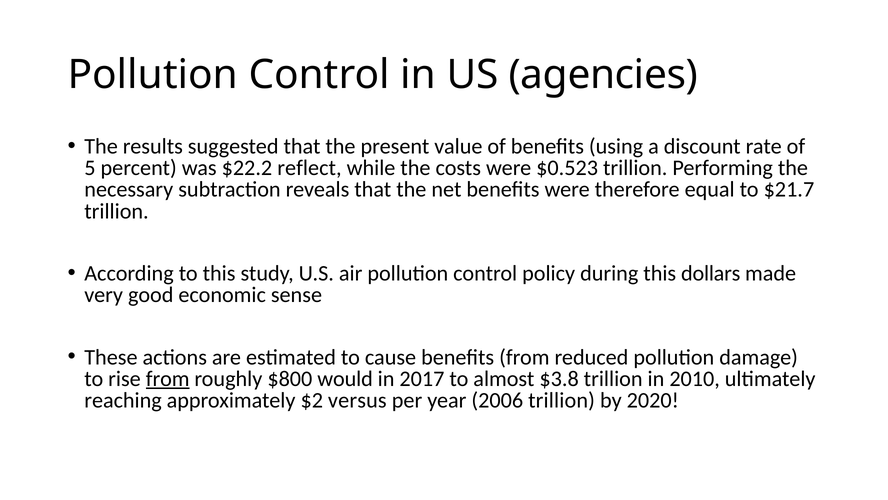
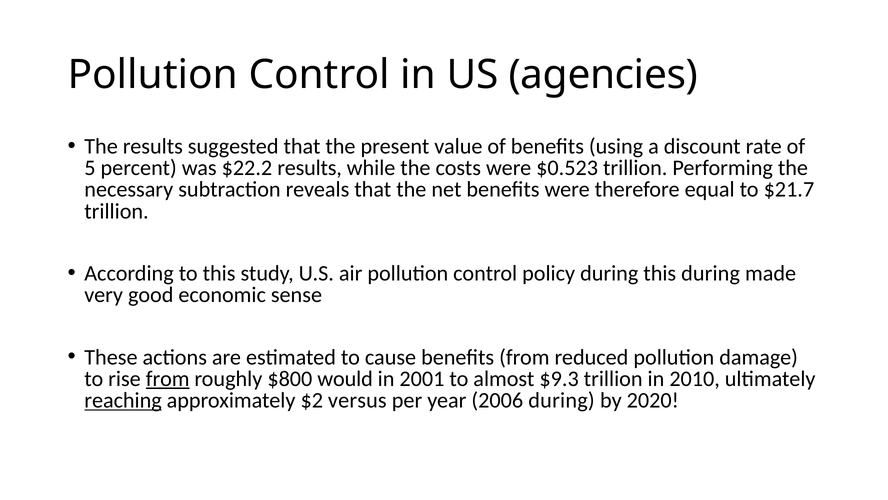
$22.2 reflect: reflect -> results (310, 168)
this dollars: dollars -> during (711, 273)
2017: 2017 -> 2001 (422, 378)
$3.8: $3.8 -> $9.3 (559, 378)
reaching underline: none -> present (123, 400)
2006 trillion: trillion -> during (562, 400)
